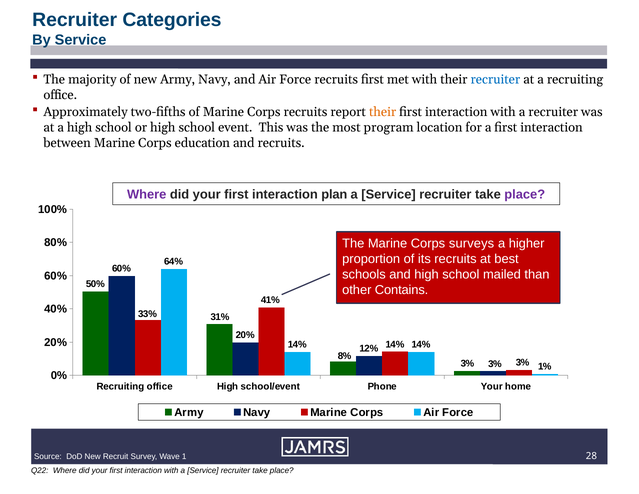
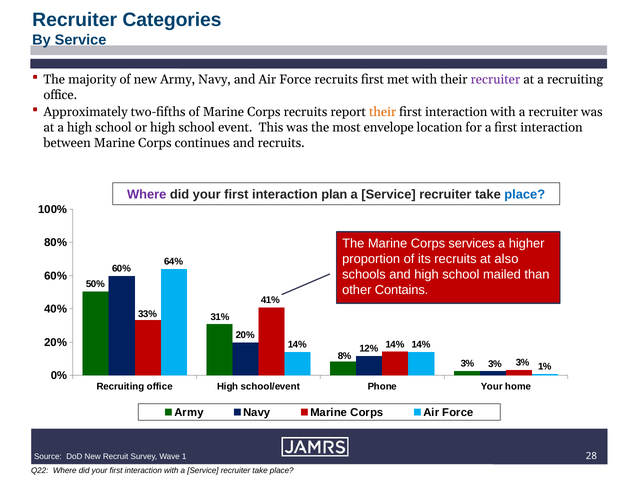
recruiter colour: blue -> purple (495, 80)
program: program -> envelope (389, 127)
education: education -> continues (202, 143)
place colour: purple -> blue (525, 194)
surveys: surveys -> services (472, 243)
best: best -> also (506, 259)
